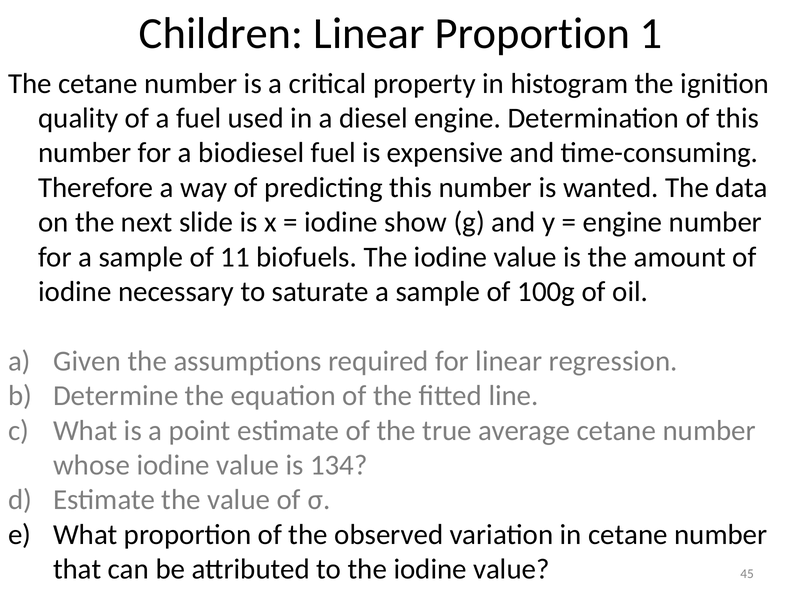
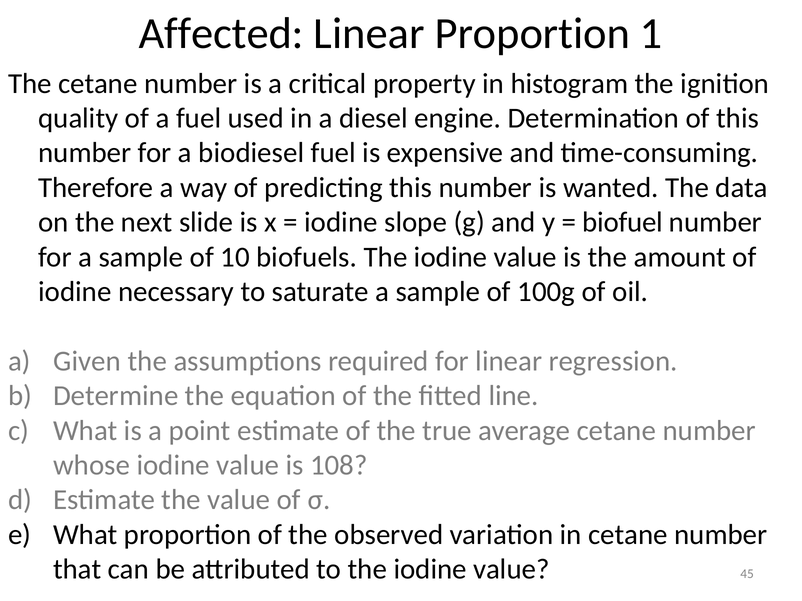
Children: Children -> Affected (221, 34)
show: show -> slope (416, 222)
engine: engine -> biofuel (623, 222)
11: 11 -> 10 (235, 257)
134: 134 -> 108 (339, 466)
